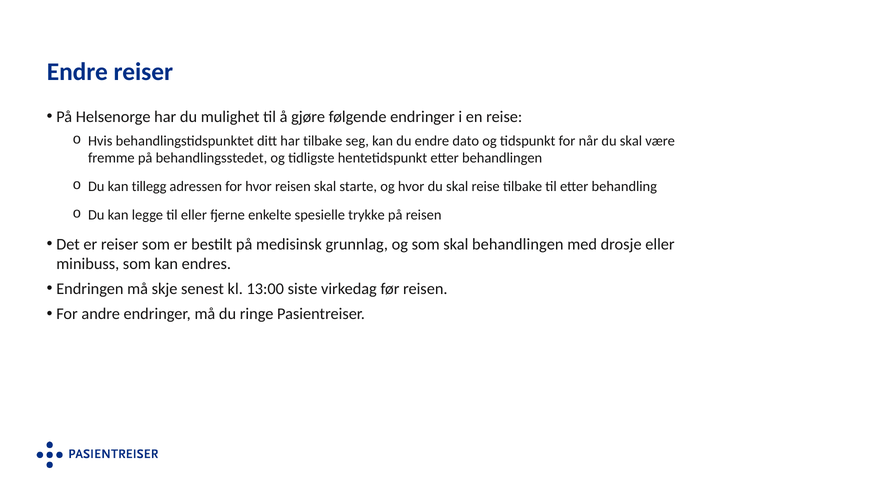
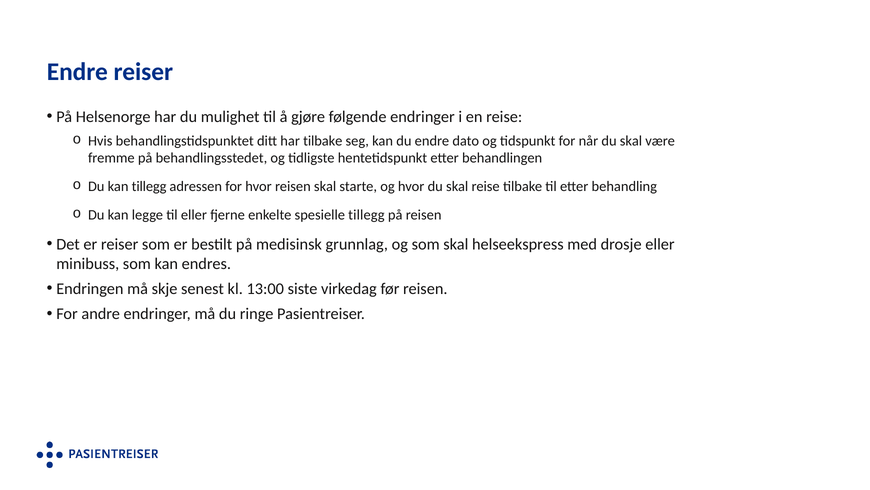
spesielle trykke: trykke -> tillegg (366, 214)
skal behandlingen: behandlingen -> helseekspress (518, 244)
